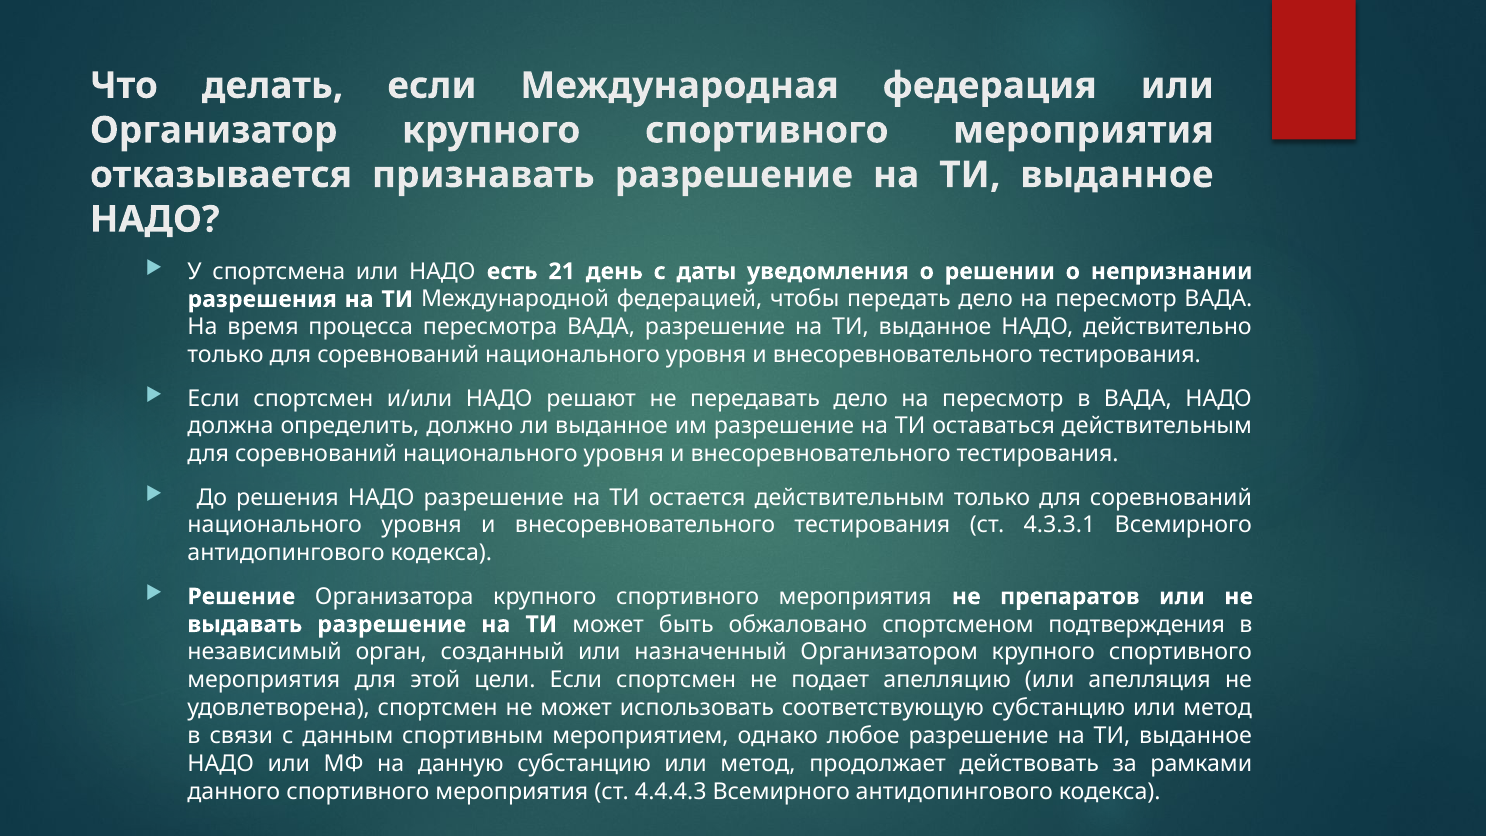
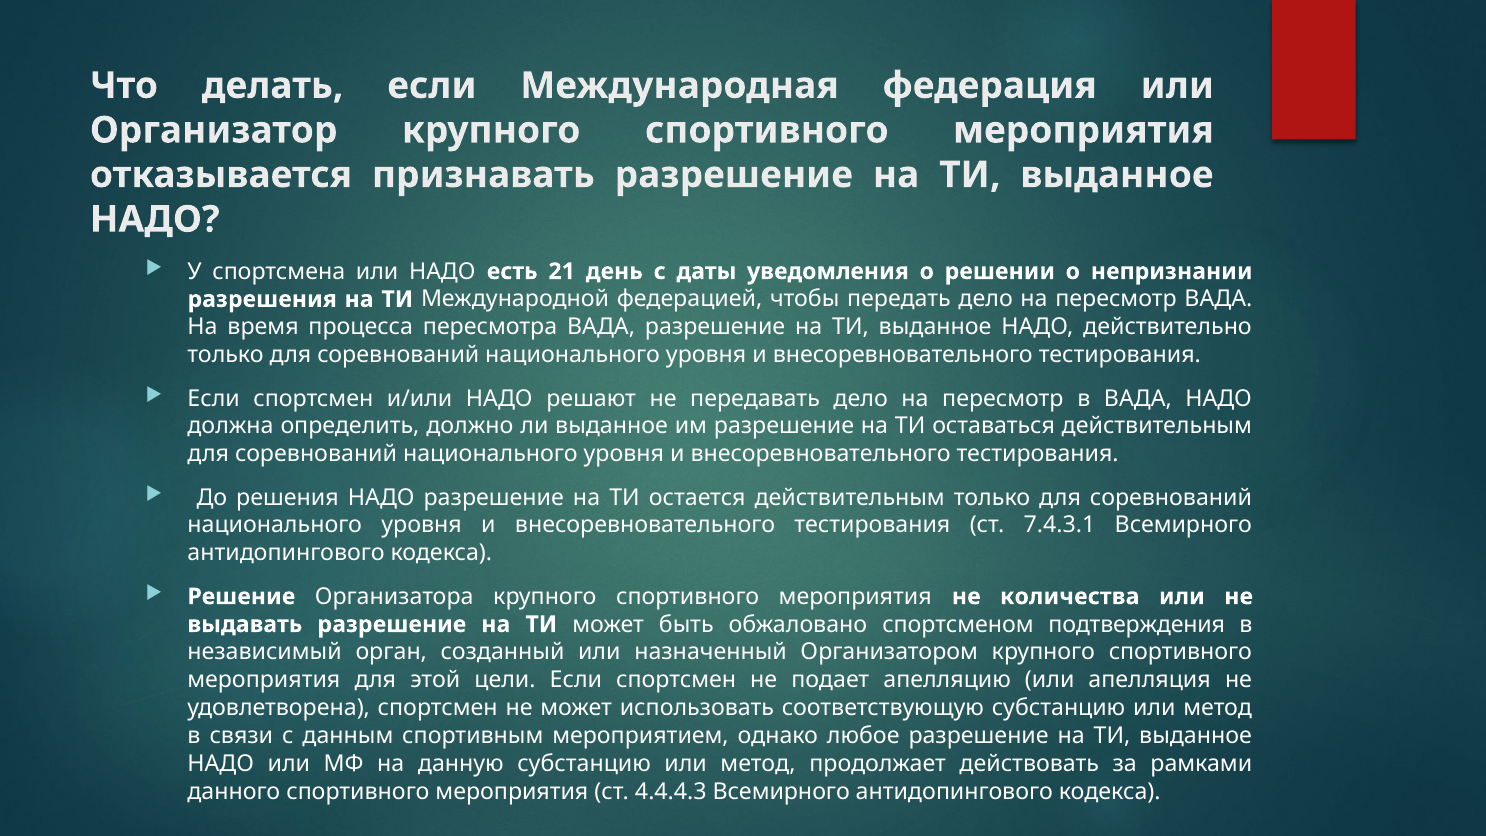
4.3.3.1: 4.3.3.1 -> 7.4.3.1 (1060, 525)
препаратов: препаратов -> количества (1070, 596)
